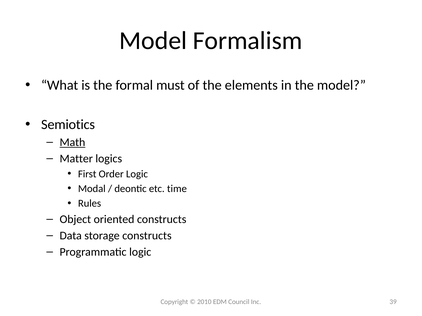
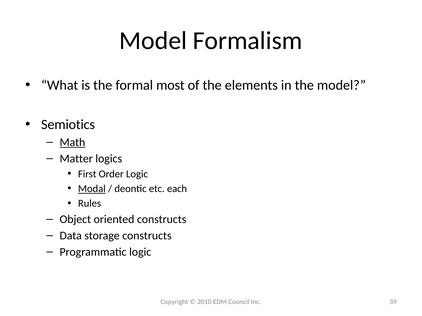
must: must -> most (170, 85)
Modal underline: none -> present (92, 189)
time: time -> each (177, 189)
